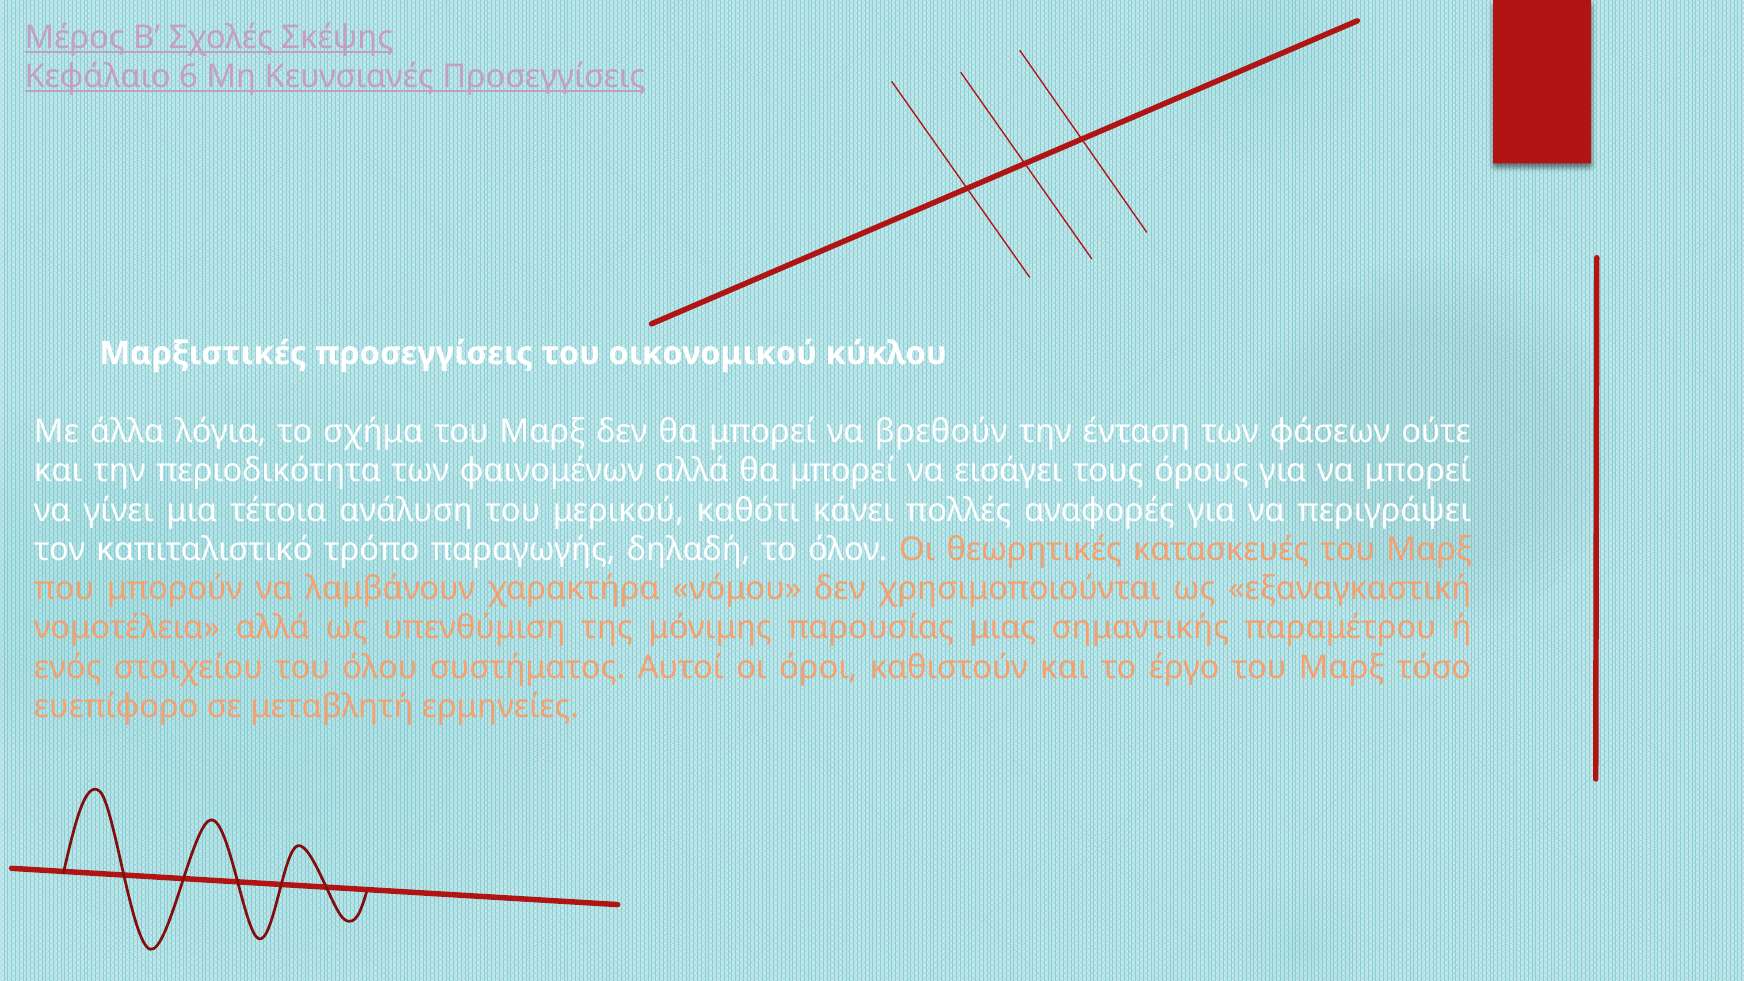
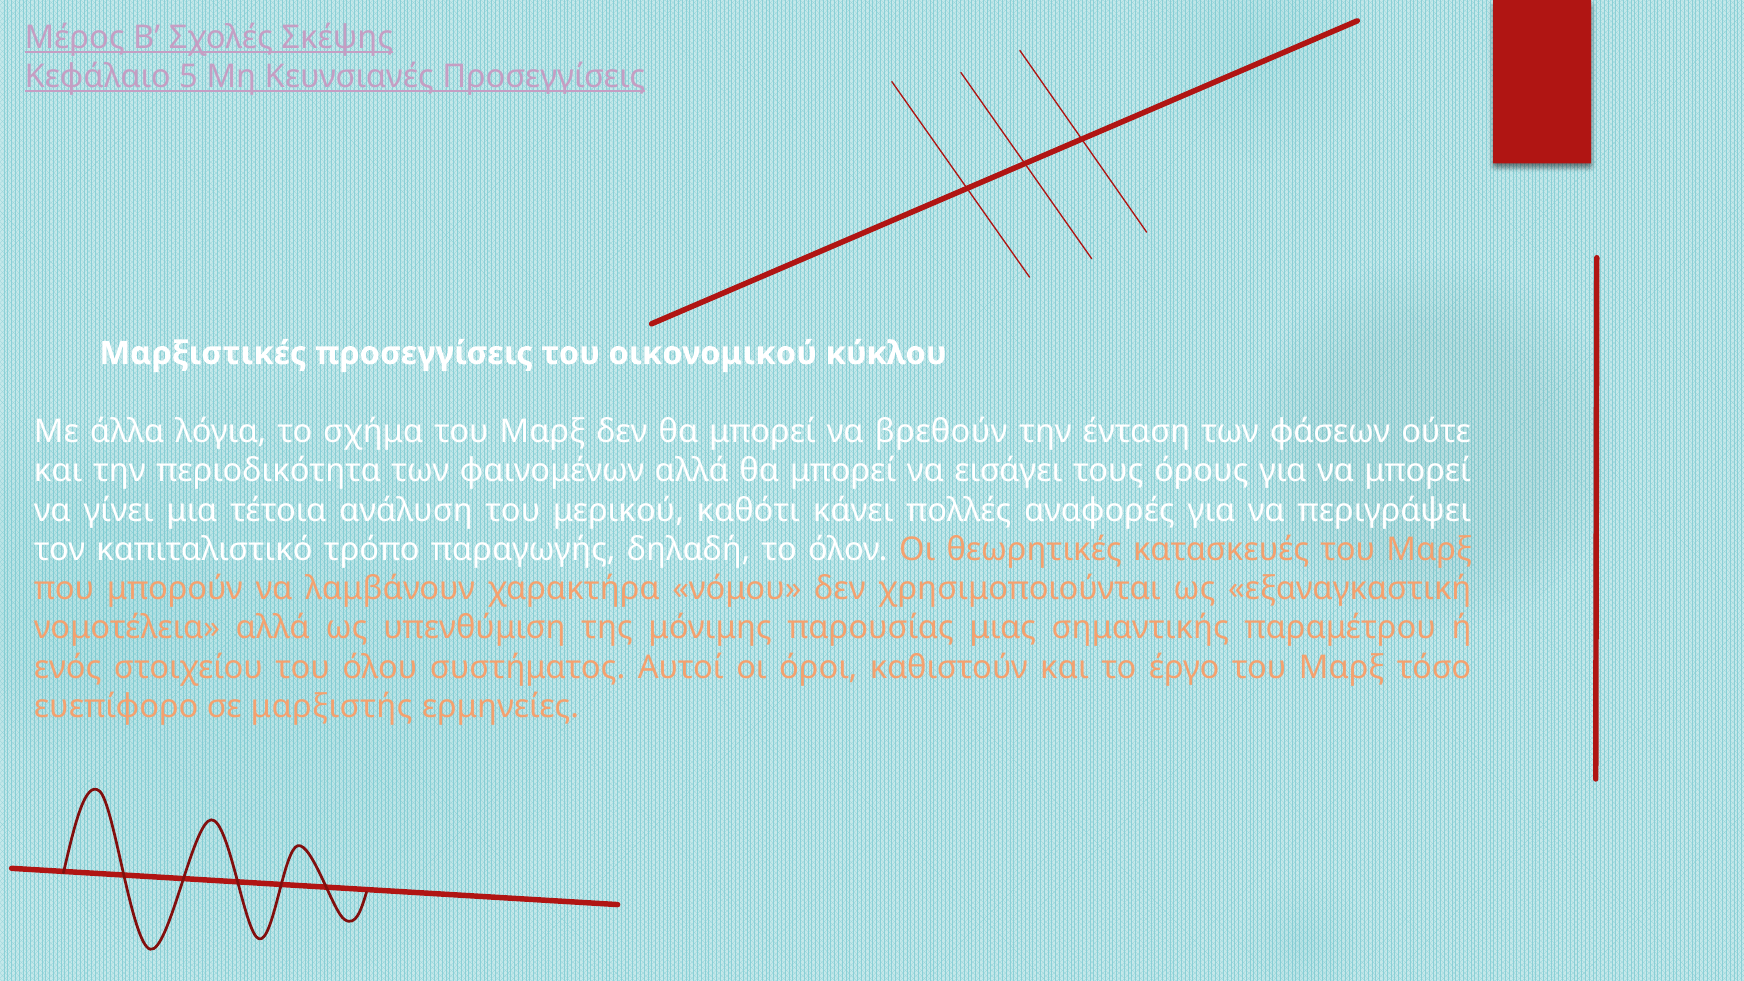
6: 6 -> 5 (189, 76)
μεταβλητή: μεταβλητή -> μαρξιστής (332, 707)
